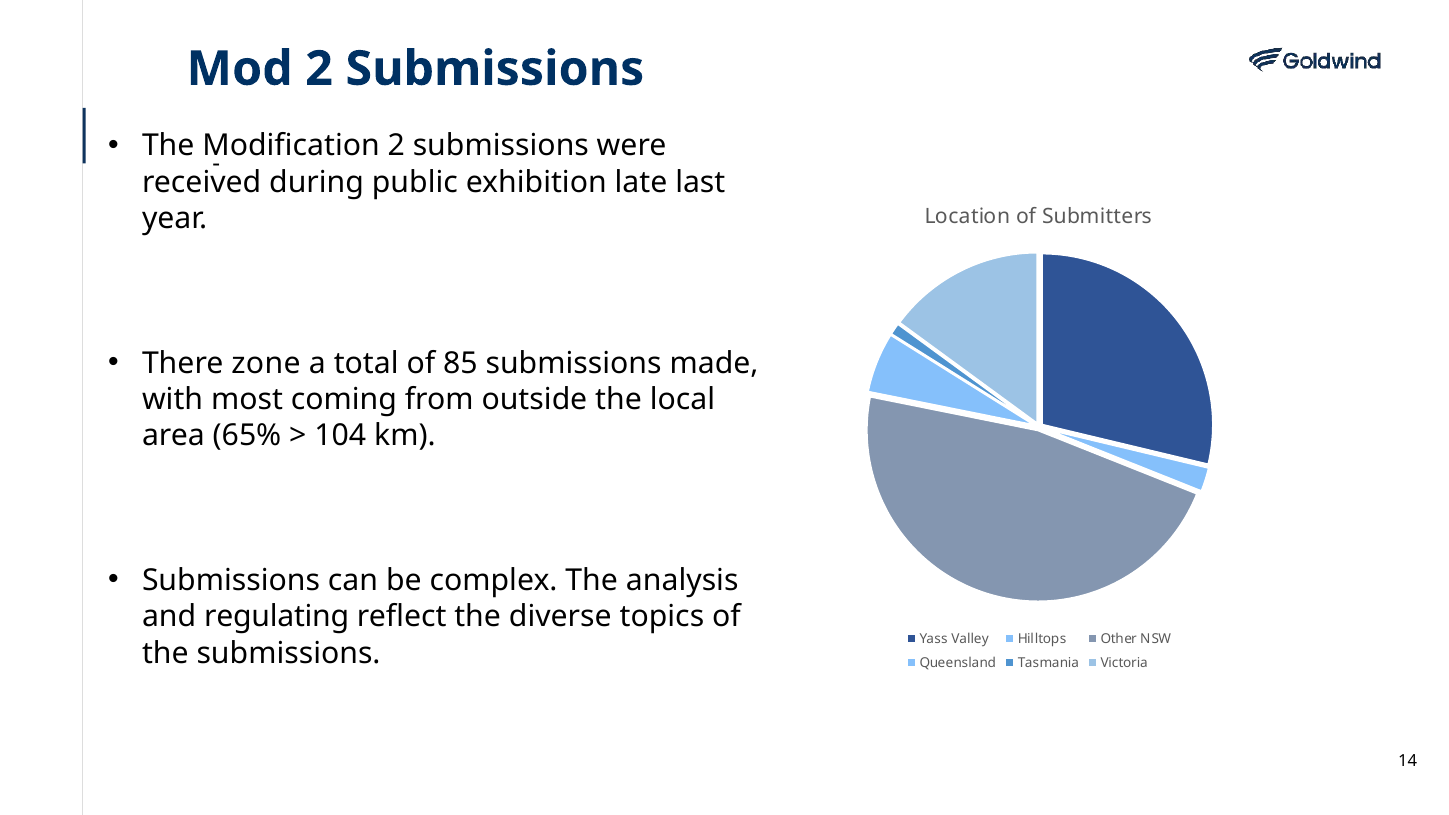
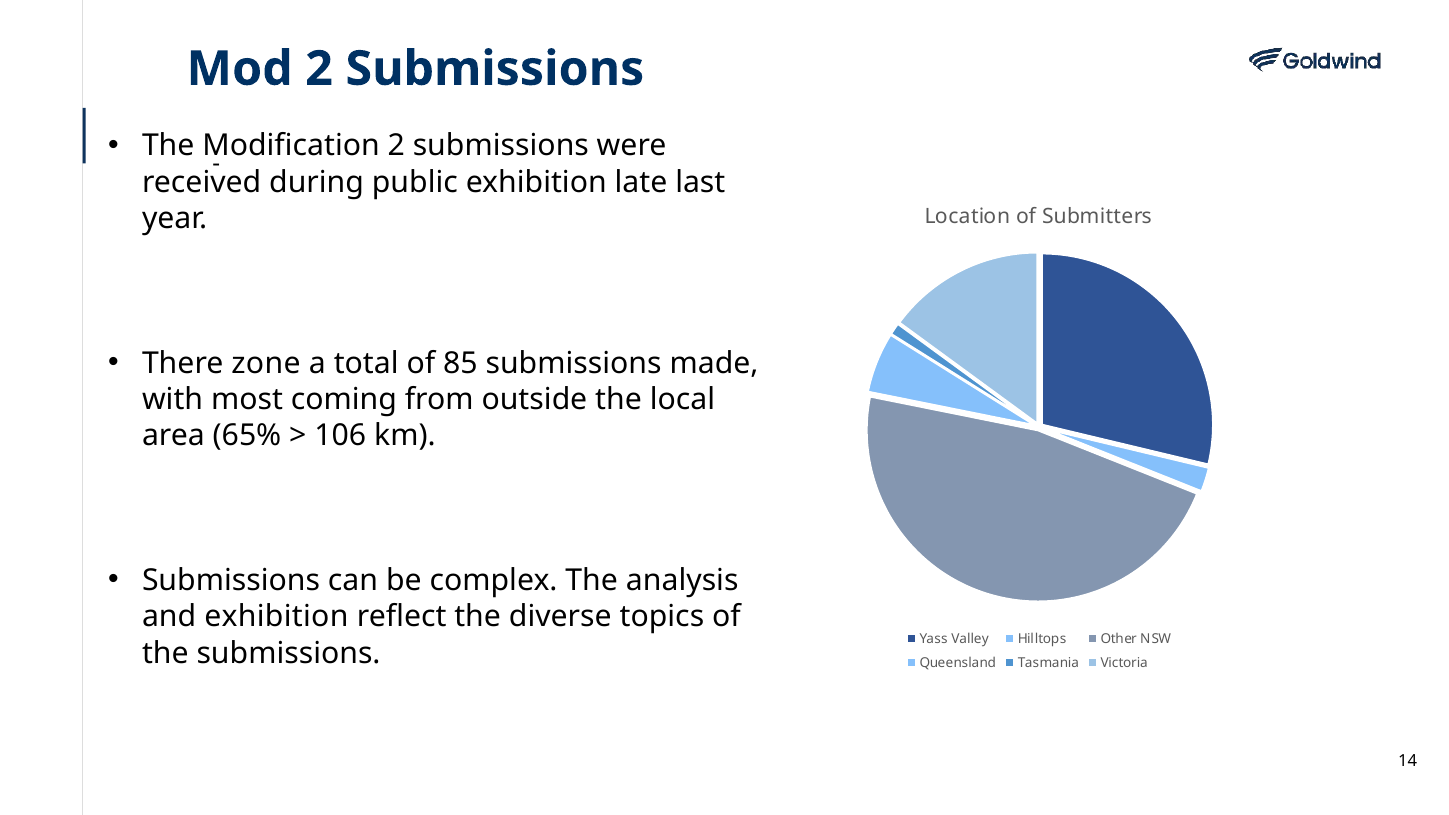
104: 104 -> 106 (340, 436)
and regulating: regulating -> exhibition (276, 617)
